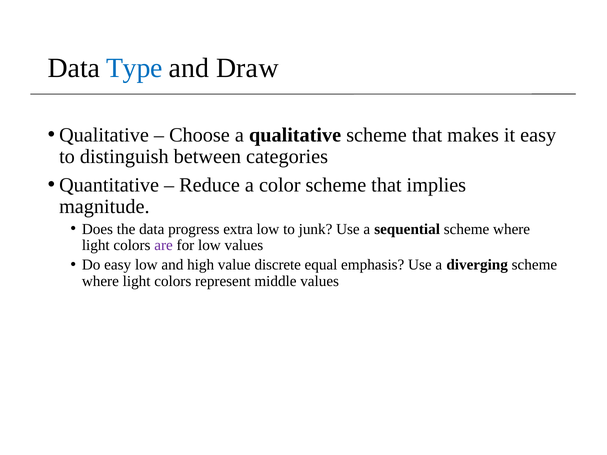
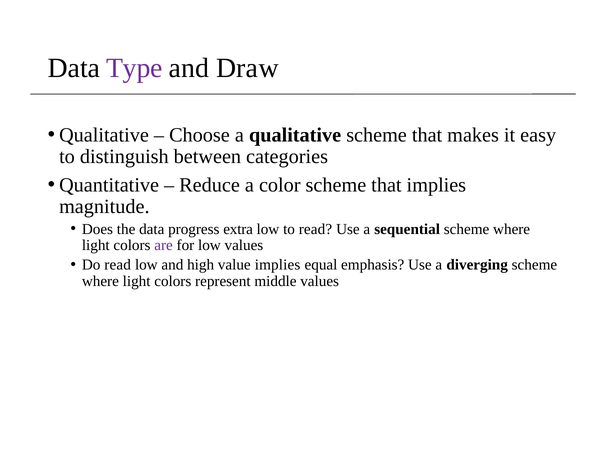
Type colour: blue -> purple (134, 68)
to junk: junk -> read (315, 229)
Do easy: easy -> read (118, 265)
value discrete: discrete -> implies (278, 265)
